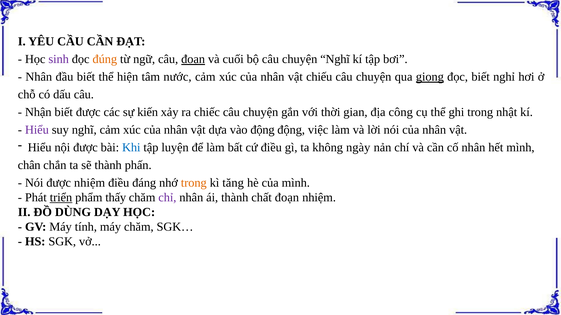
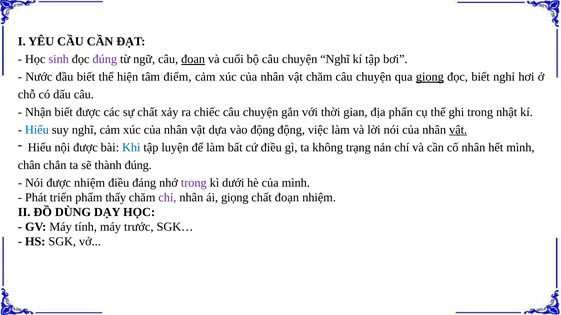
đúng colour: orange -> purple (105, 59)
Nhân: Nhân -> Nước (39, 77)
nước: nước -> điểm (177, 77)
vật chiếu: chiếu -> chăm (319, 77)
sự kiến: kiến -> chất (148, 112)
công: công -> phấn (401, 112)
Hiểu colour: purple -> blue (37, 130)
vật underline: none -> present (458, 130)
ngày: ngày -> trạng (358, 148)
thành phấn: phấn -> đúng (138, 165)
trong colour: orange -> purple (194, 183)
tăng: tăng -> dưới (233, 183)
triển underline: present -> none (61, 198)
ái thành: thành -> giọng (235, 198)
máy chăm: chăm -> trước (139, 227)
